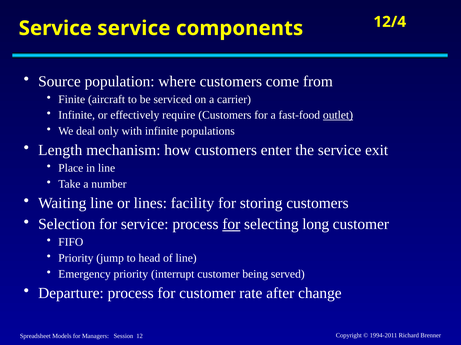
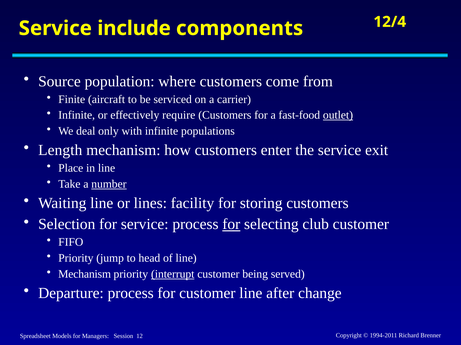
Service service: service -> include (134, 28)
number underline: none -> present (109, 184)
long: long -> club (316, 225)
Emergency: Emergency -> Mechanism (85, 275)
interrupt underline: none -> present (173, 275)
customer rate: rate -> line (251, 294)
